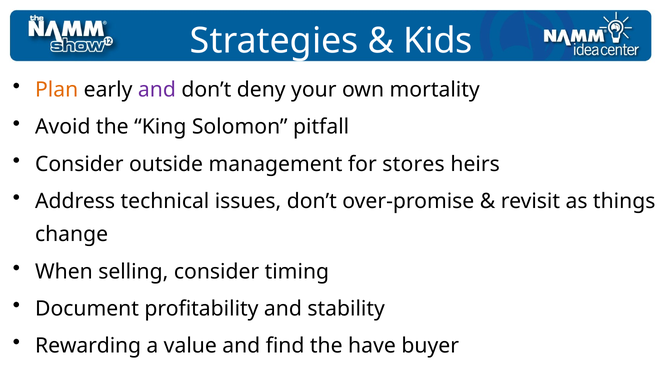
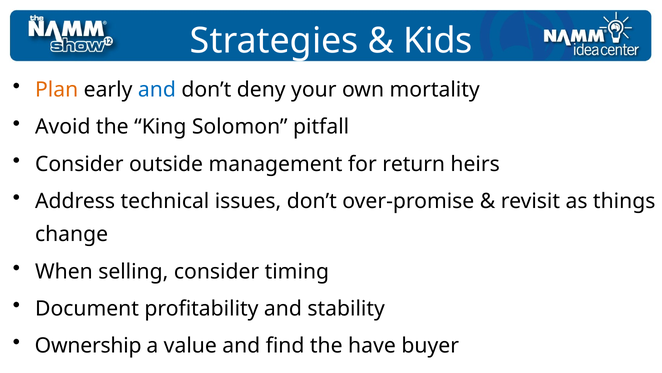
and colour: purple -> blue (157, 90)
stores: stores -> return (414, 164)
Rewarding: Rewarding -> Ownership (88, 346)
